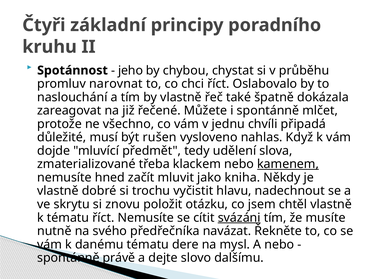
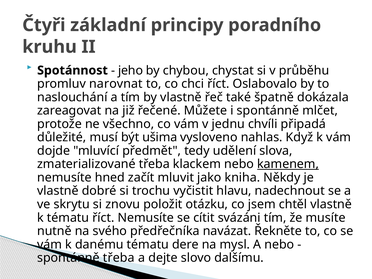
rušen: rušen -> ušima (160, 137)
svázáni underline: present -> none (239, 218)
spontánně právě: právě -> třeba (119, 258)
